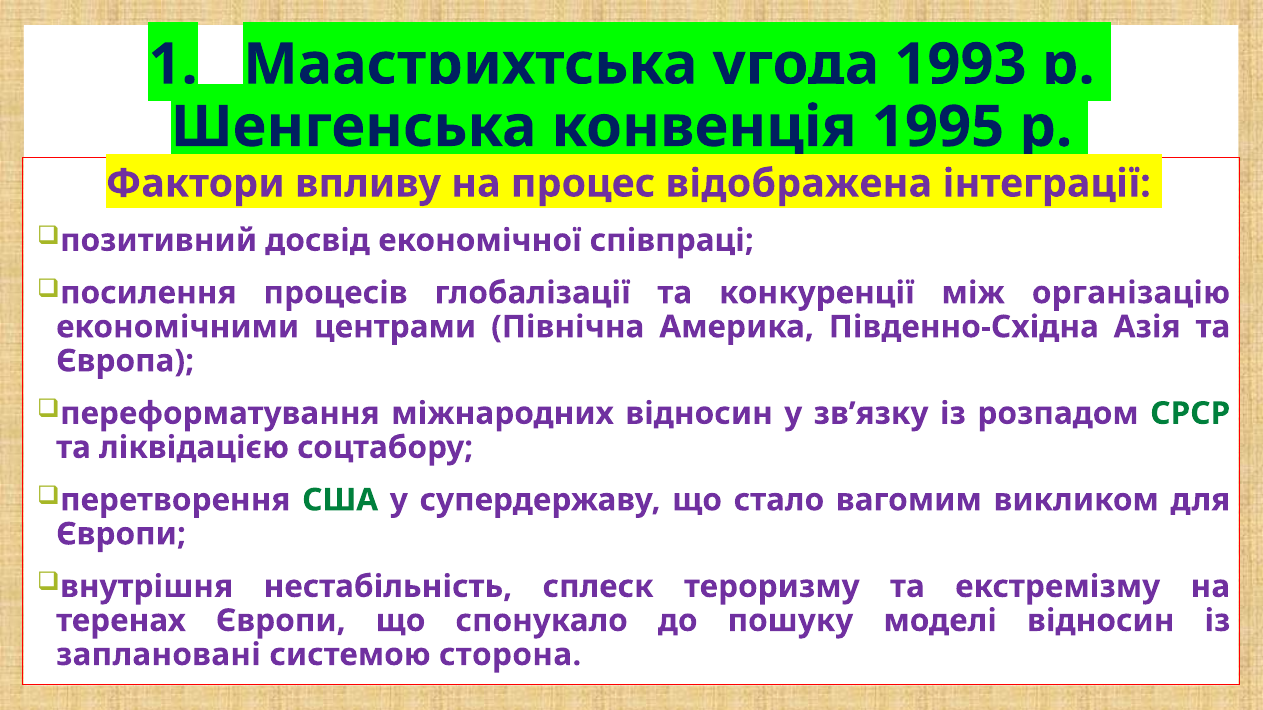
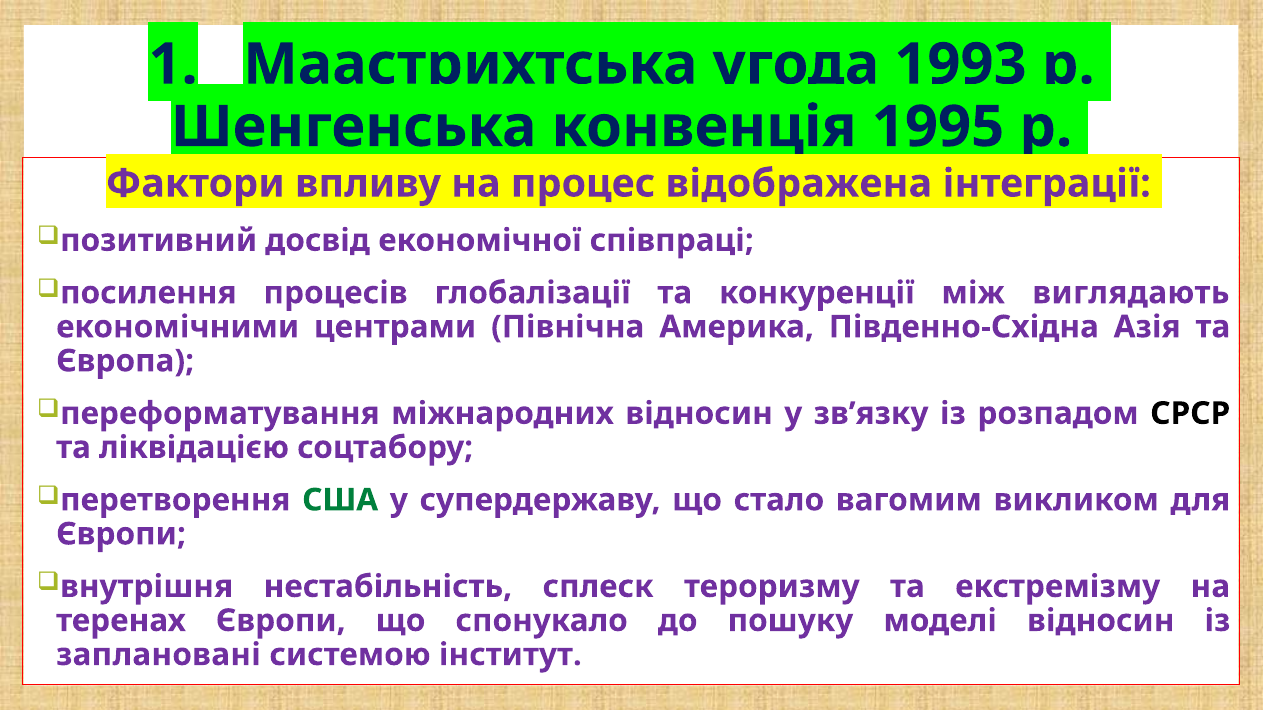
організацію: організацію -> виглядають (1131, 293)
СРСР colour: green -> black (1190, 414)
сторона: сторона -> інститут (510, 655)
